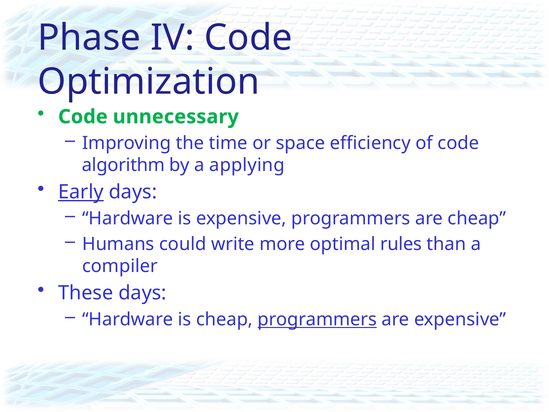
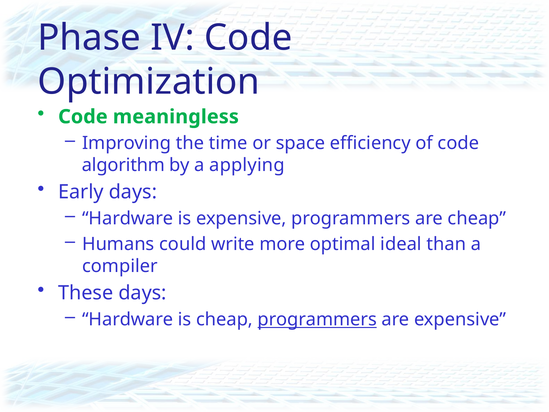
unnecessary: unnecessary -> meaningless (176, 117)
Early underline: present -> none (81, 192)
rules: rules -> ideal (401, 244)
